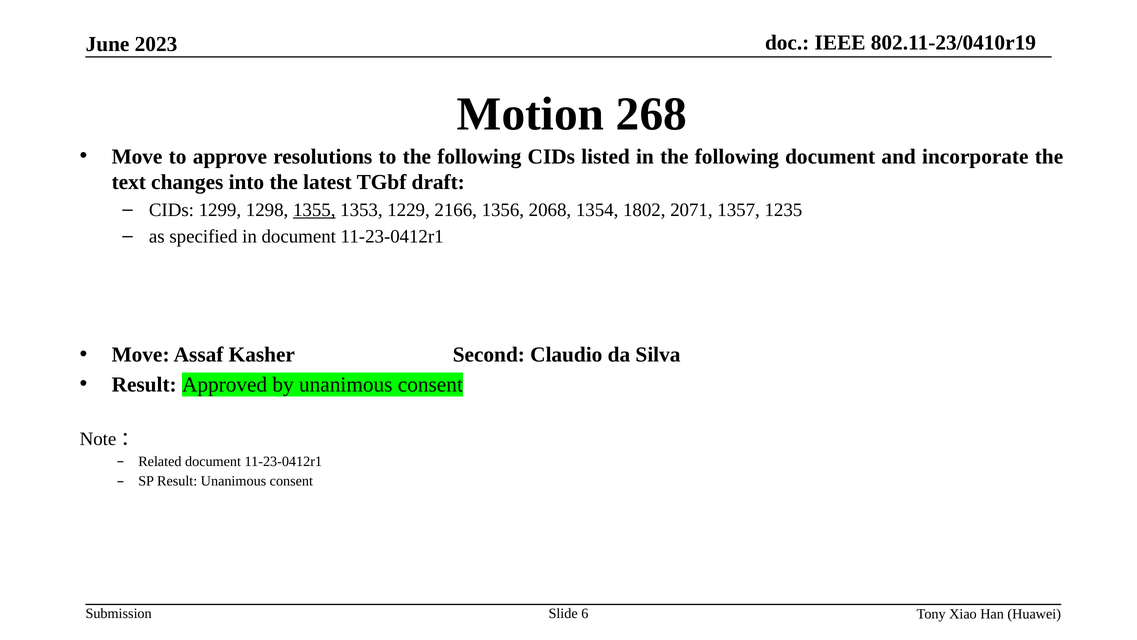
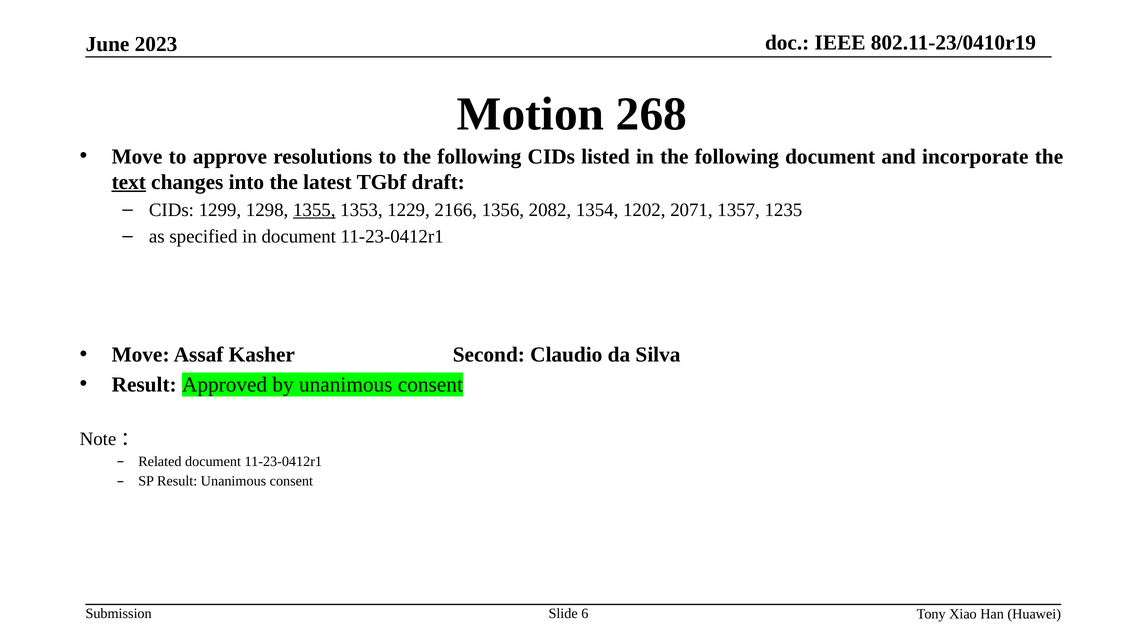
text underline: none -> present (129, 182)
2068: 2068 -> 2082 (550, 210)
1802: 1802 -> 1202 (644, 210)
